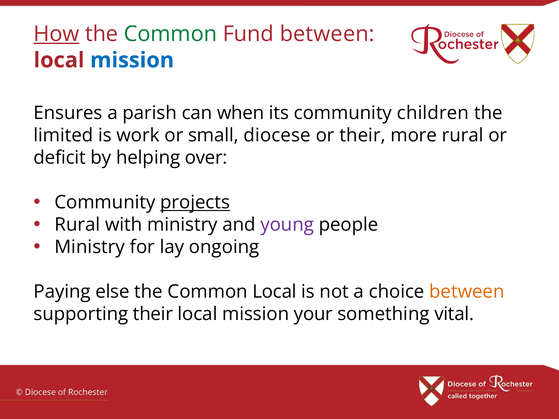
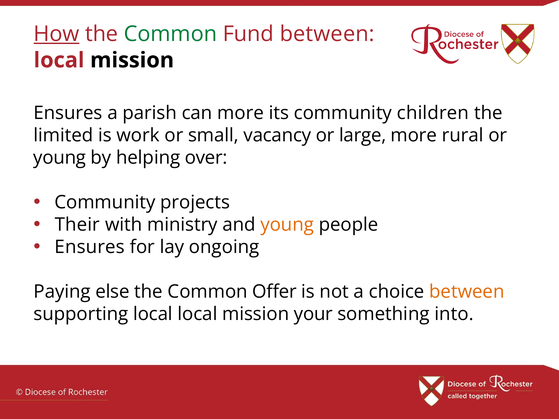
mission colour: blue -> black (132, 60)
can when: when -> more (241, 113)
diocese: diocese -> vacancy (277, 135)
or their: their -> large (363, 135)
deficit: deficit -> young (60, 158)
projects underline: present -> none (195, 203)
Rural: Rural -> Their (77, 225)
young colour: purple -> orange (287, 225)
Ministry: Ministry -> Ensures (90, 247)
Common Local: Local -> Offer (274, 292)
supporting their: their -> local (153, 314)
vital: vital -> into (454, 314)
